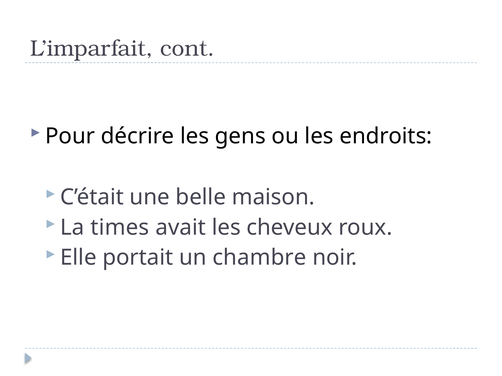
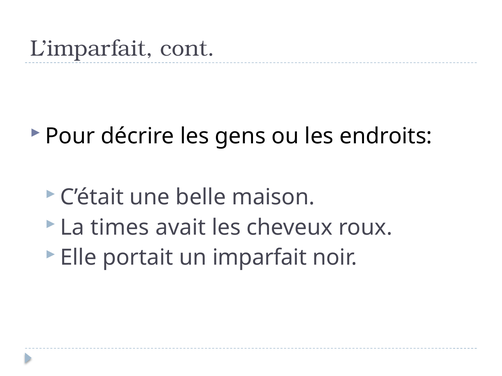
chambre: chambre -> imparfait (260, 258)
